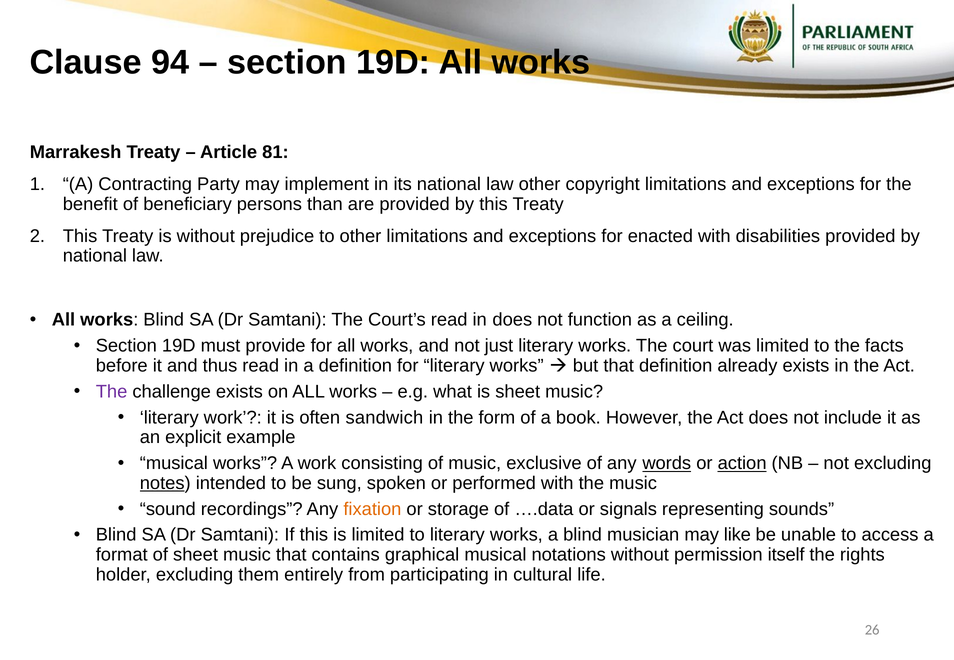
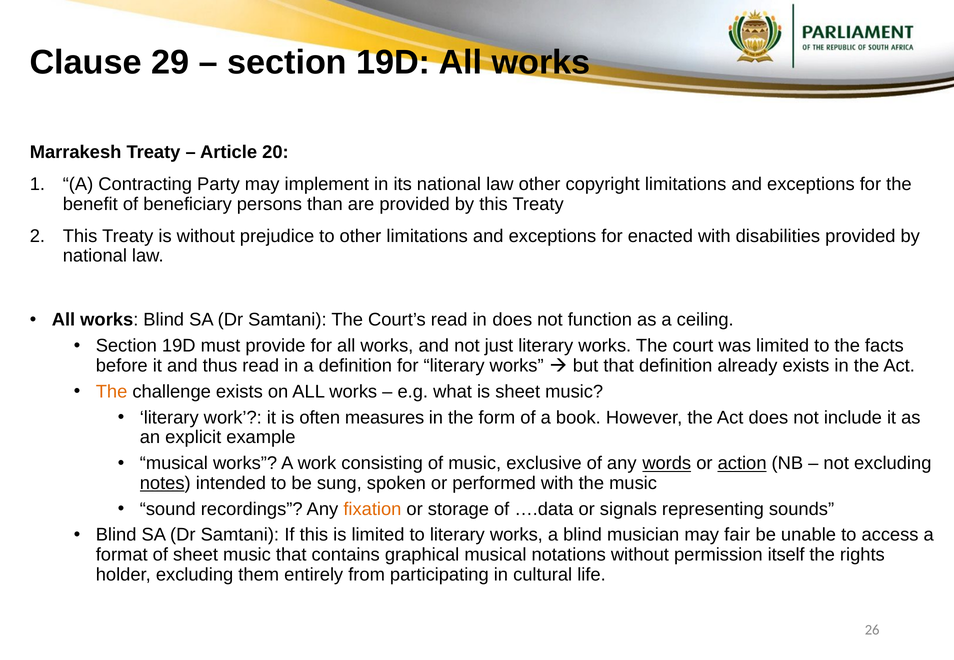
94: 94 -> 29 (170, 62)
81: 81 -> 20 (275, 152)
The colour: purple -> orange (112, 392)
sandwich: sandwich -> measures (385, 418)
like: like -> fair (737, 535)
